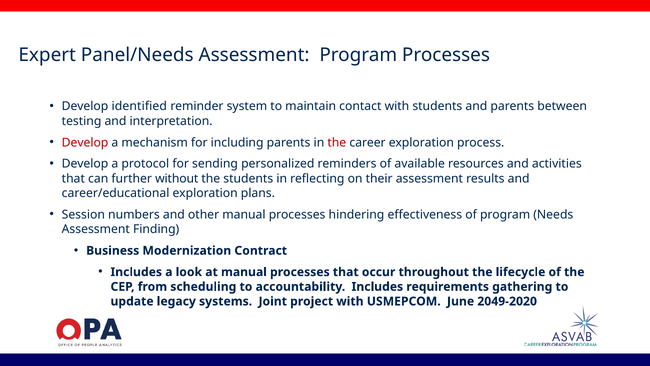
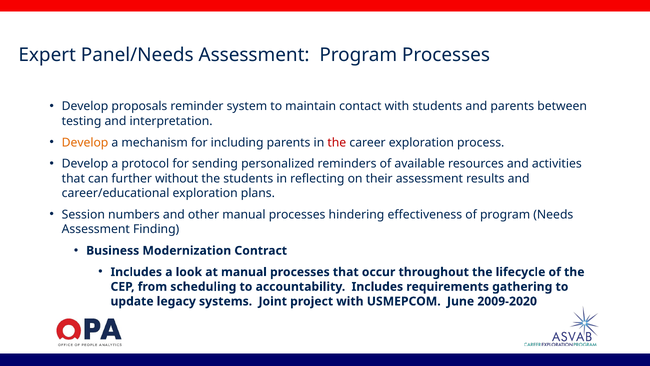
identified: identified -> proposals (139, 106)
Develop colour: red -> orange (85, 142)
2049-2020: 2049-2020 -> 2009-2020 (507, 301)
